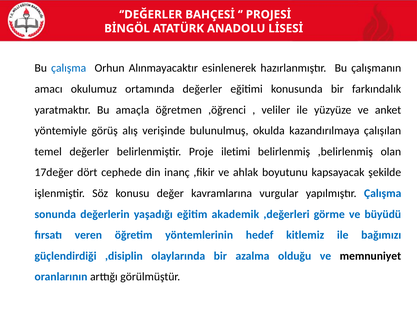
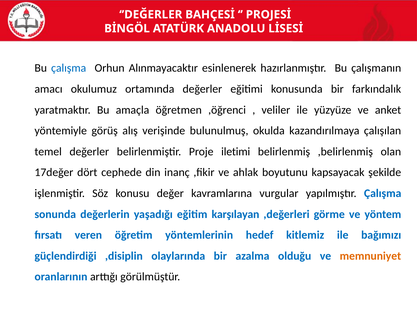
akademik: akademik -> karşılayan (235, 214)
büyüdü: büyüdü -> yöntem (383, 214)
memnuniyet colour: black -> orange (370, 256)
